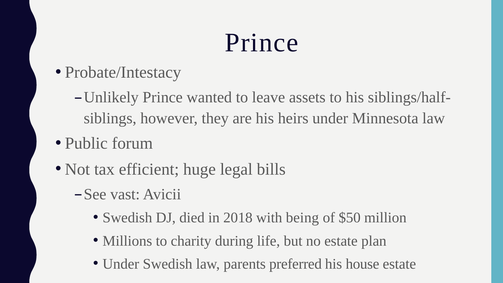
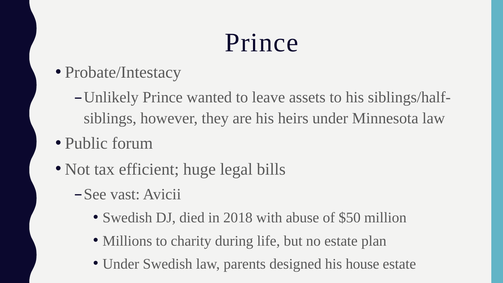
being: being -> abuse (303, 218)
preferred: preferred -> designed (295, 264)
